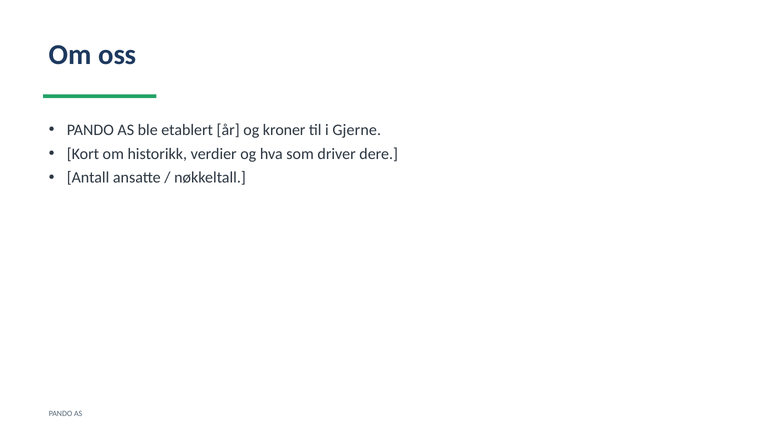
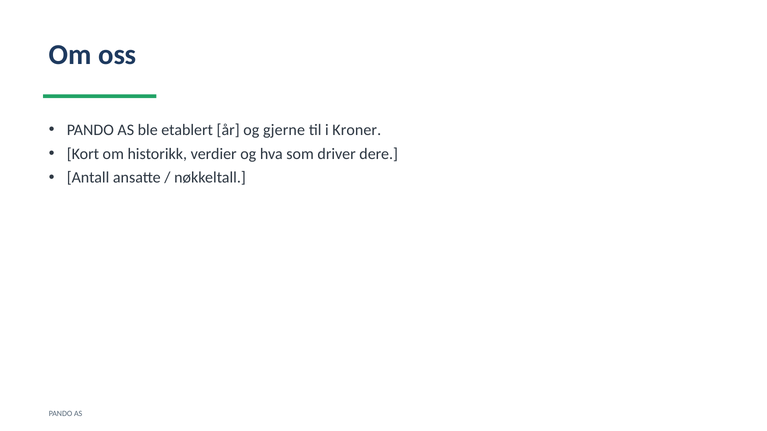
kroner: kroner -> gjerne (284, 130)
Gjerne: Gjerne -> Kroner (357, 130)
